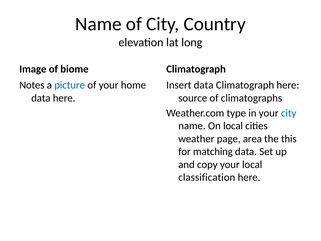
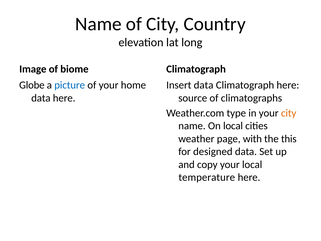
Notes: Notes -> Globe (32, 85)
city colour: blue -> orange (289, 113)
area: area -> with (252, 139)
matching: matching -> designed (213, 151)
classification: classification -> temperature (207, 177)
